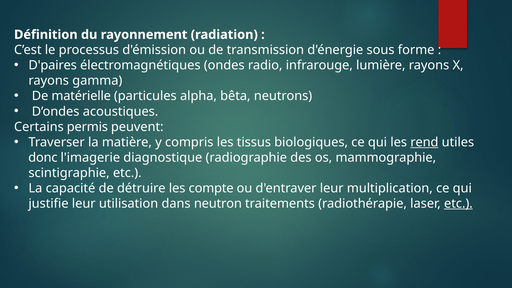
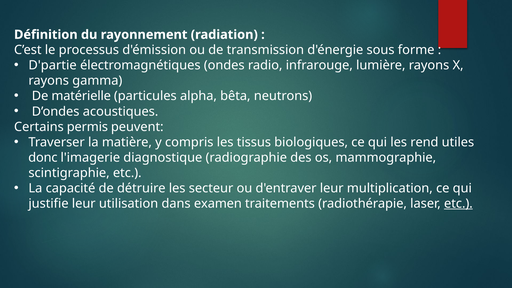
D'paires: D'paires -> D'partie (53, 65)
rend underline: present -> none (424, 142)
compte: compte -> secteur (211, 188)
neutron: neutron -> examen (218, 204)
